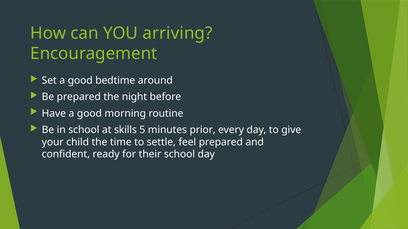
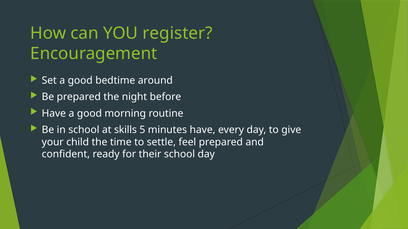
arriving: arriving -> register (178, 33)
minutes prior: prior -> have (203, 130)
